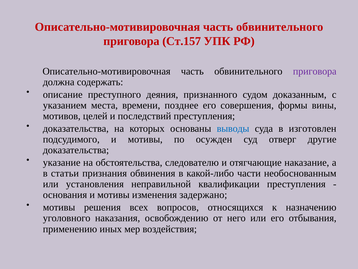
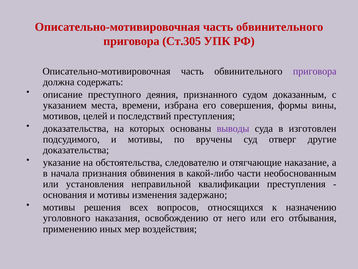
Ст.157: Ст.157 -> Ст.305 (182, 41)
позднее: позднее -> избрана (181, 105)
выводы colour: blue -> purple (233, 128)
осужден: осужден -> вручены (214, 139)
статьи: статьи -> начала (65, 173)
